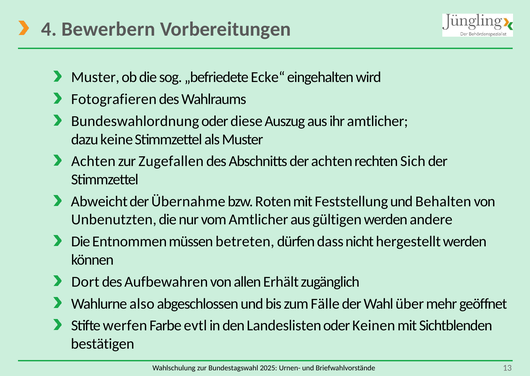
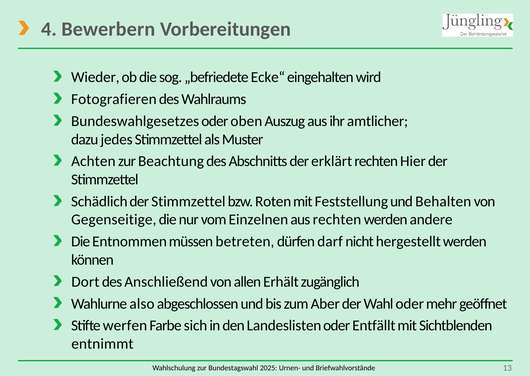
Muster: Muster -> Wieder (95, 77)
Bundeswahlordnung: Bundeswahlordnung -> Bundeswahlgesetzes (135, 121)
diese: diese -> oben (246, 121)
keine: keine -> jedes (117, 139)
Zugefallen: Zugefallen -> Beachtung (171, 161)
der achten: achten -> erklärt (332, 161)
Sich: Sich -> Hier (413, 161)
Abweicht: Abweicht -> Schädlich (99, 201)
Übernahme: Übernahme -> Stimmzettel (188, 201)
Unbenutzten: Unbenutzten -> Gegenseitige (114, 219)
vom Amtlicher: Amtlicher -> Einzelnen (258, 219)
aus gültigen: gültigen -> rechten (337, 219)
dass: dass -> darf (330, 241)
Aufbewahren: Aufbewahren -> Anschließend (166, 281)
Fälle: Fälle -> Aber (325, 303)
Wahl über: über -> oder (410, 303)
evtl: evtl -> sich (196, 325)
Keinen: Keinen -> Entfällt (374, 325)
bestätigen: bestätigen -> entnimmt (102, 343)
